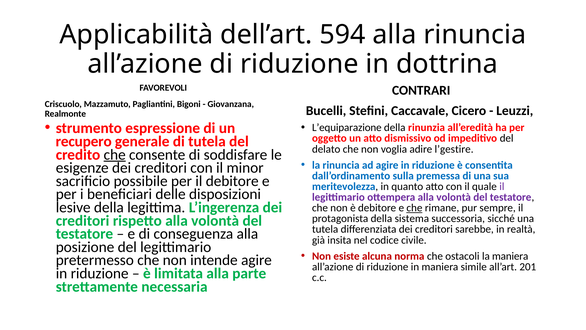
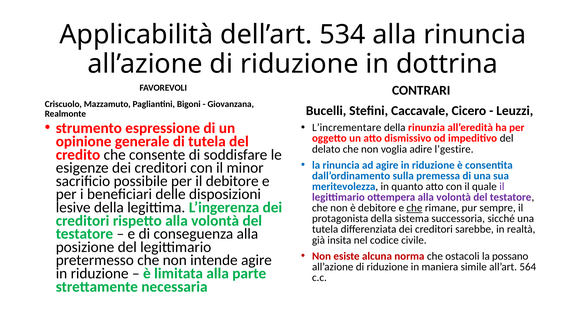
594: 594 -> 534 (343, 35)
L’equiparazione: L’equiparazione -> L’incrementare (347, 128)
recupero: recupero -> opinione (84, 141)
che underline: present -> none (115, 154)
la maniera: maniera -> possano (510, 256)
201: 201 -> 564 (528, 267)
